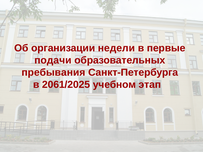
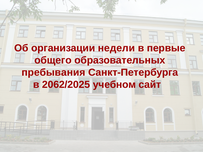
подачи: подачи -> общего (53, 60)
2061/2025: 2061/2025 -> 2062/2025 (66, 85)
этап: этап -> сайт (150, 85)
